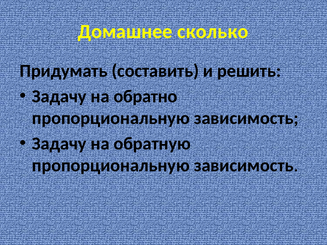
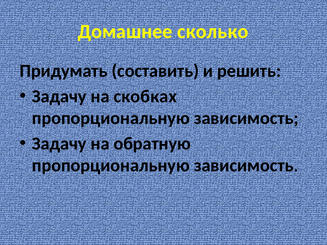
обратно: обратно -> скобках (145, 96)
